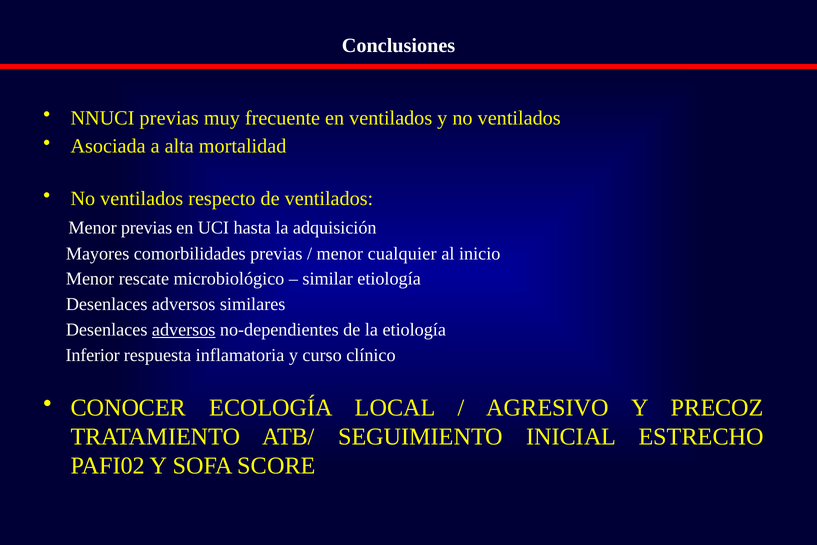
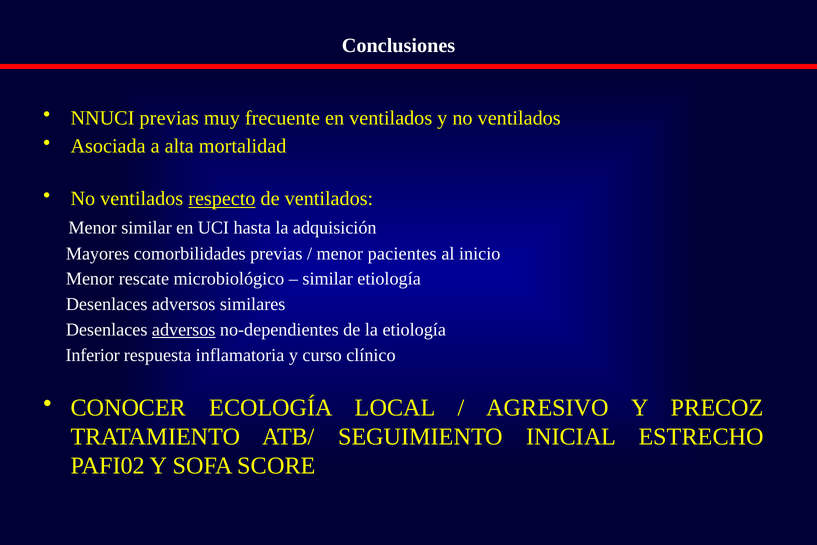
respecto underline: none -> present (222, 199)
Menor previas: previas -> similar (146, 228)
cualquier: cualquier -> pacientes (402, 253)
